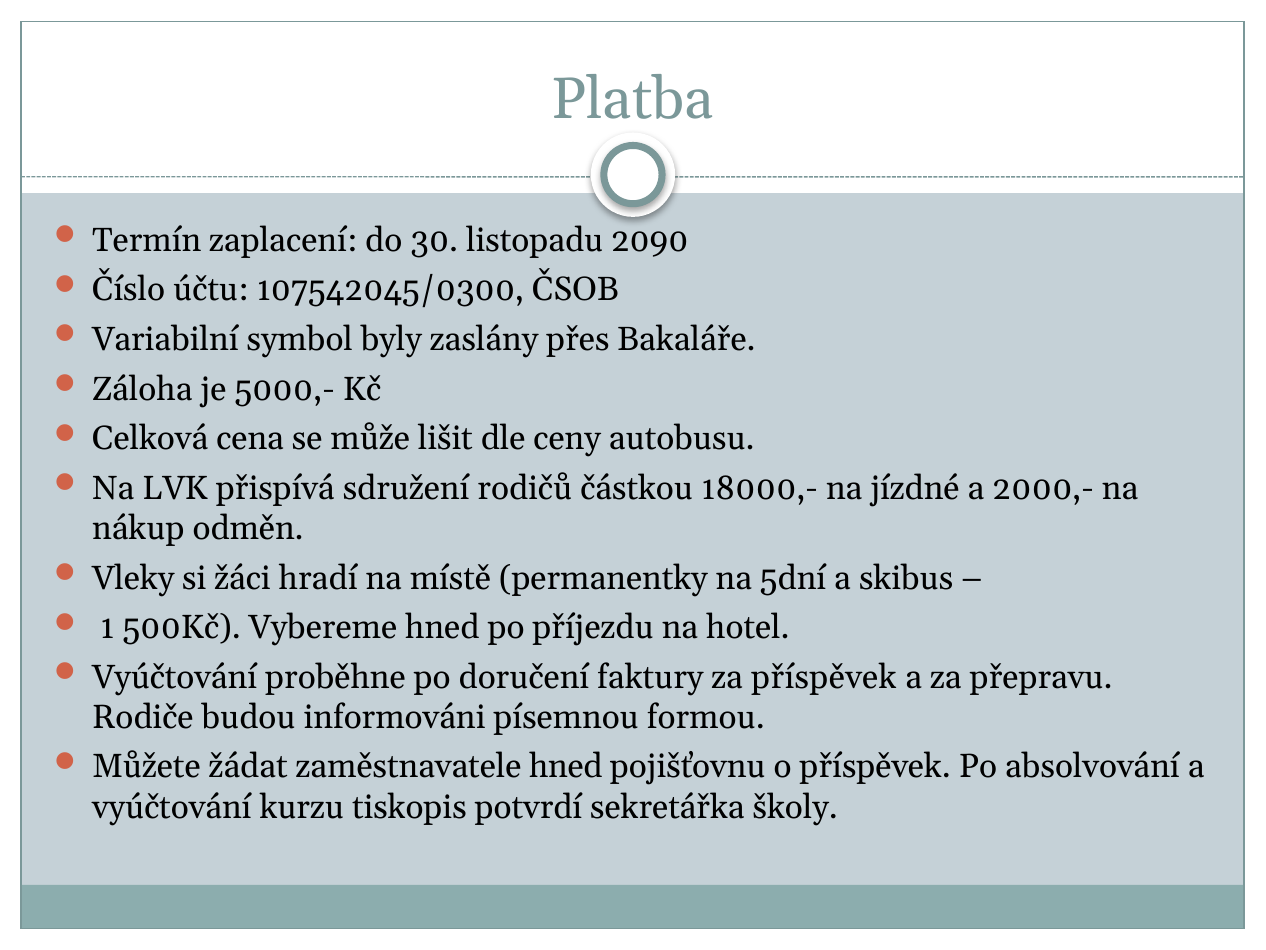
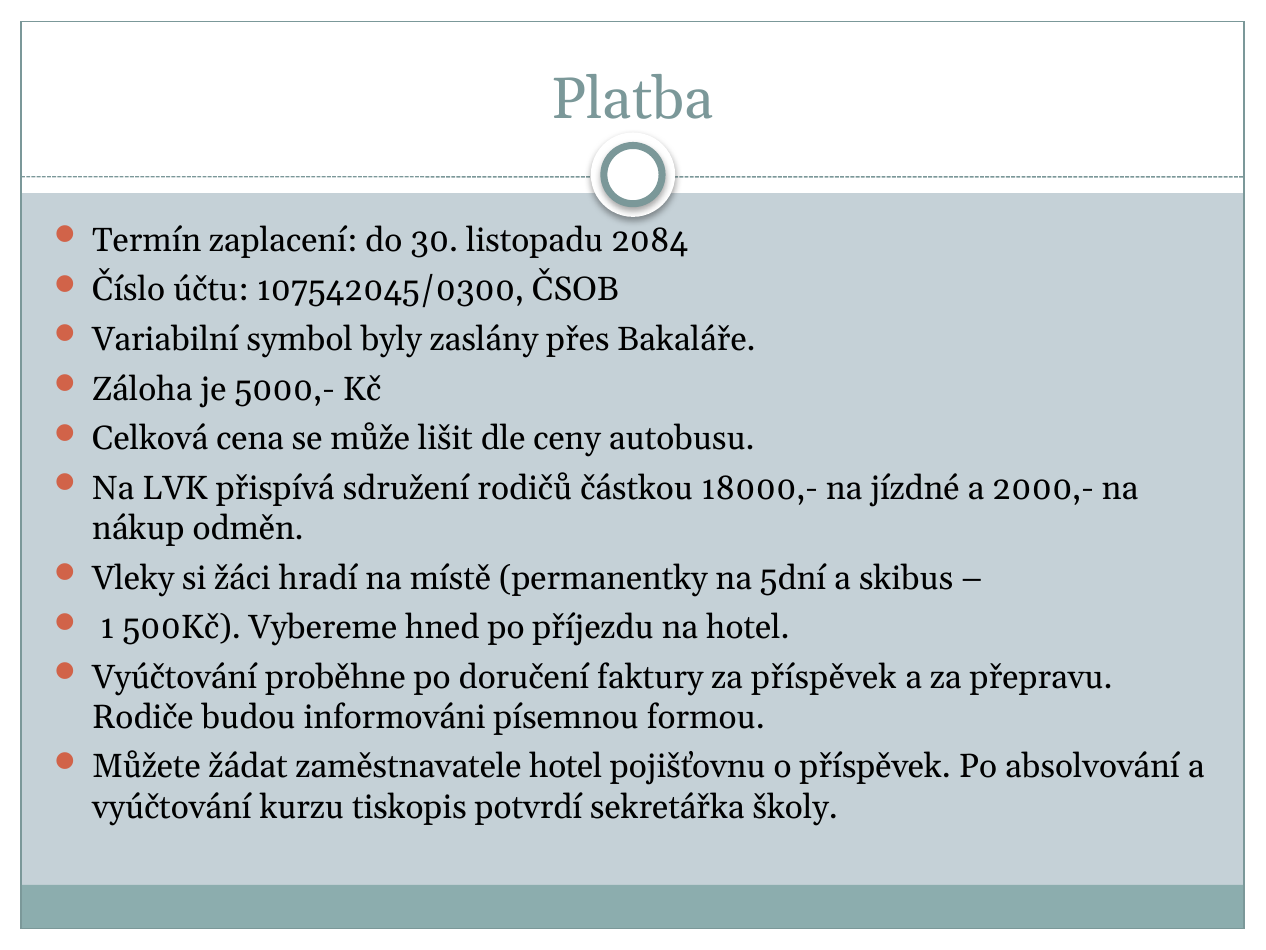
2090: 2090 -> 2084 (650, 240)
zaměstnavatele hned: hned -> hotel (566, 767)
